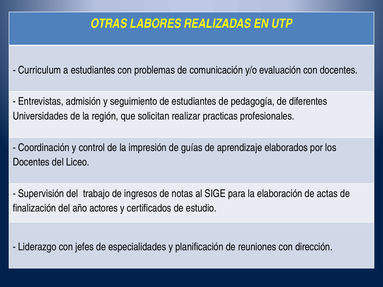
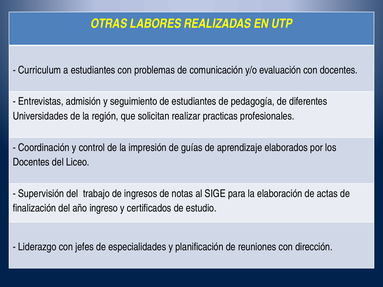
actores: actores -> ingreso (104, 208)
